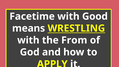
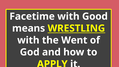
From: From -> Went (74, 40)
